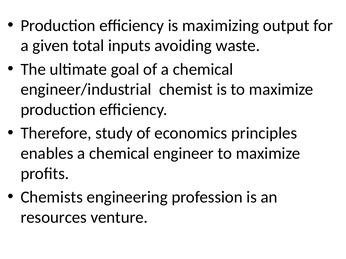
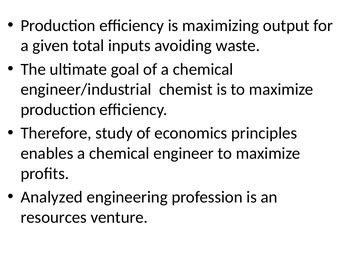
Chemists: Chemists -> Analyzed (52, 197)
